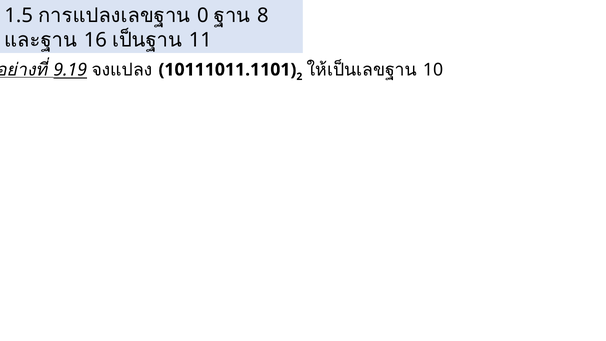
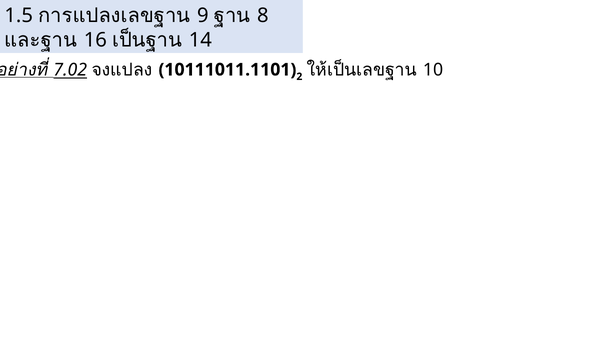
0: 0 -> 9 (203, 16)
11: 11 -> 14 (200, 40)
9.19: 9.19 -> 7.02 (70, 70)
